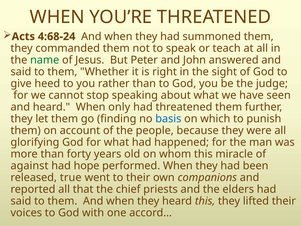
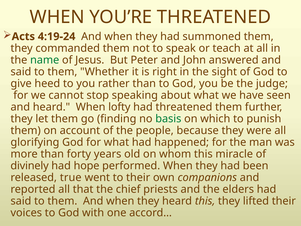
4:68-24: 4:68-24 -> 4:19-24 (57, 36)
only: only -> lofty (119, 107)
basis colour: blue -> green (168, 119)
against: against -> divinely (30, 166)
